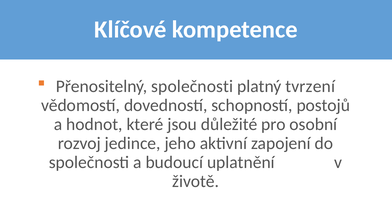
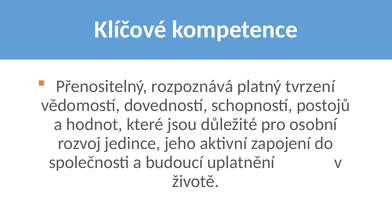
Přenositelný společnosti: společnosti -> rozpoznává (192, 86)
